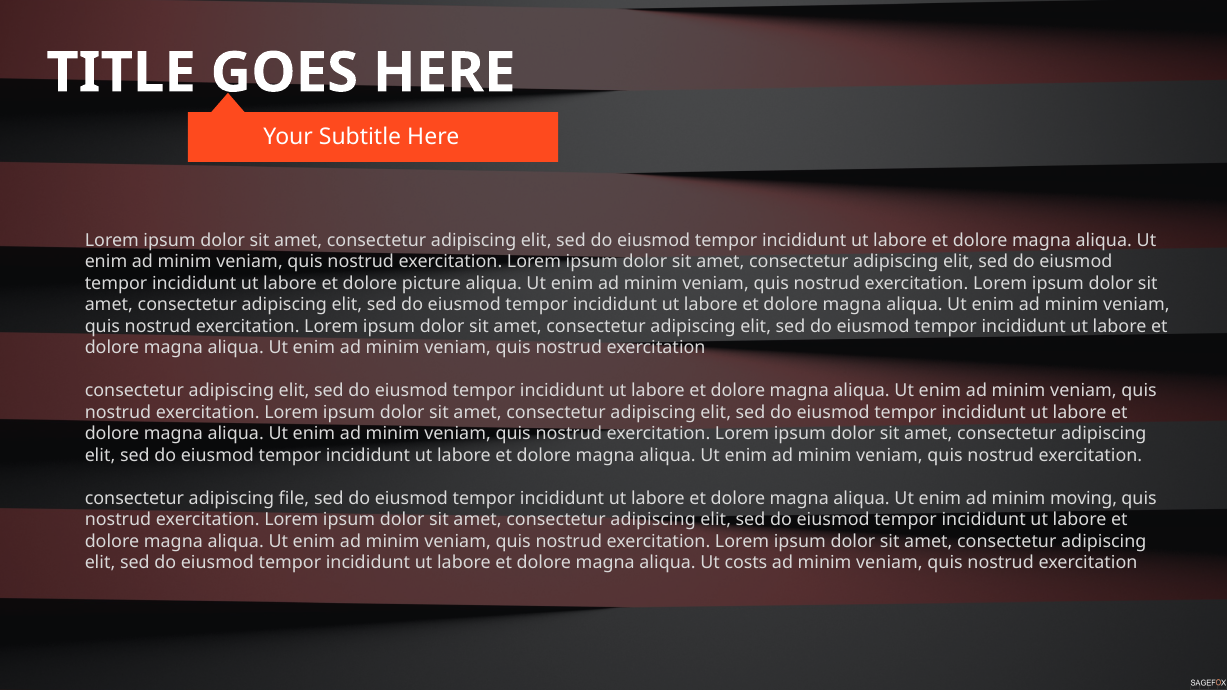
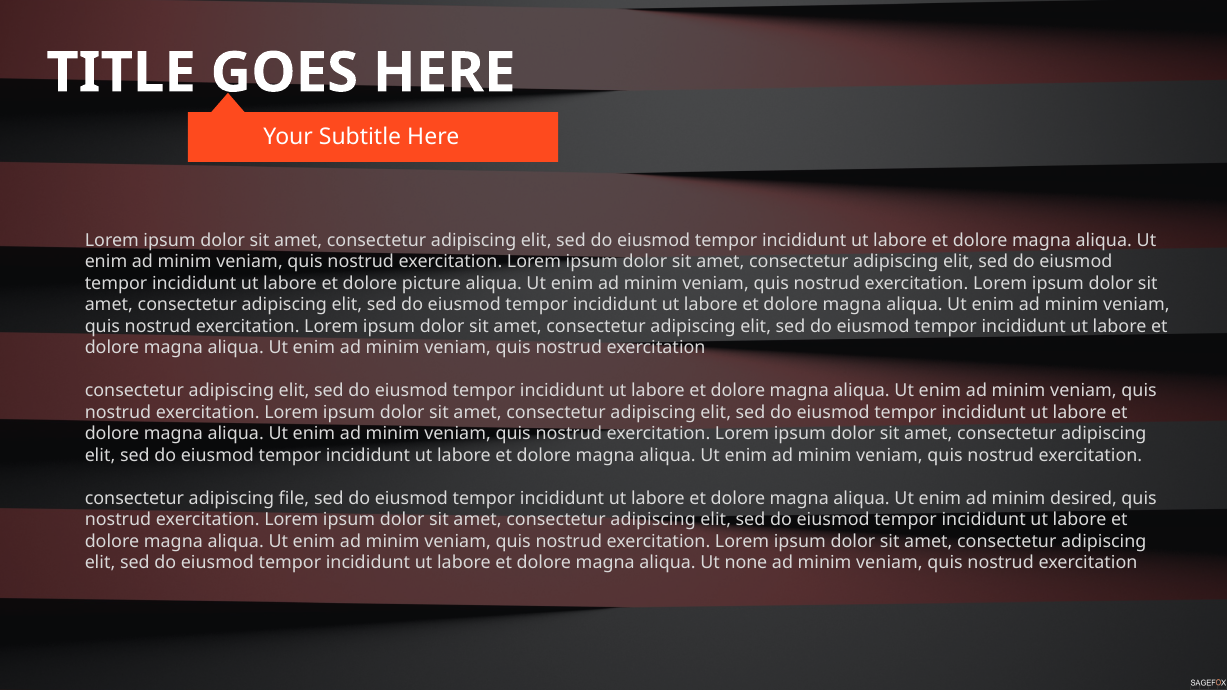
moving: moving -> desired (1084, 498)
costs: costs -> none (746, 563)
